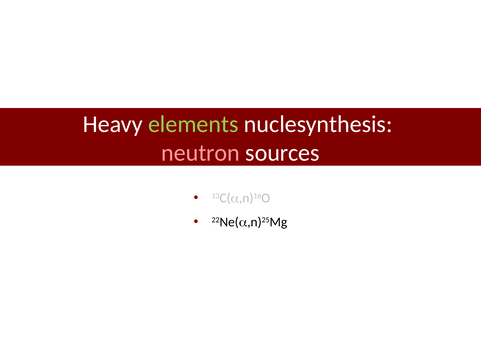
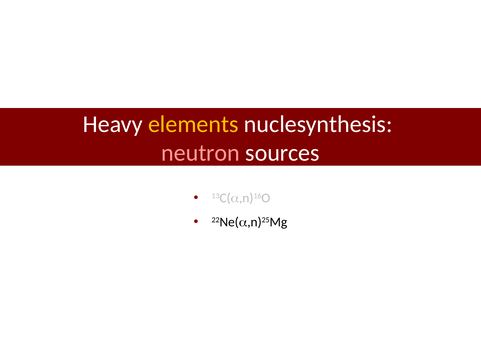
elements colour: light green -> yellow (193, 124)
